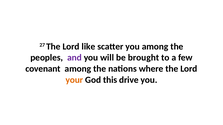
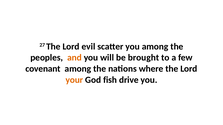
like: like -> evil (88, 47)
and colour: purple -> orange (74, 58)
this: this -> fish (110, 80)
